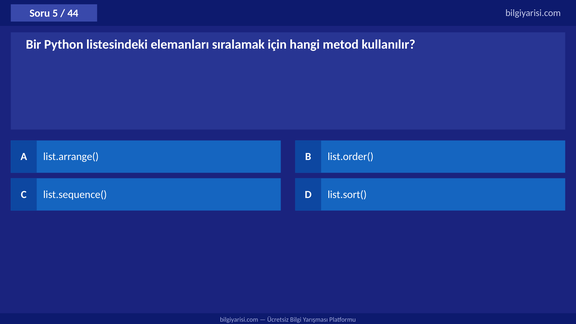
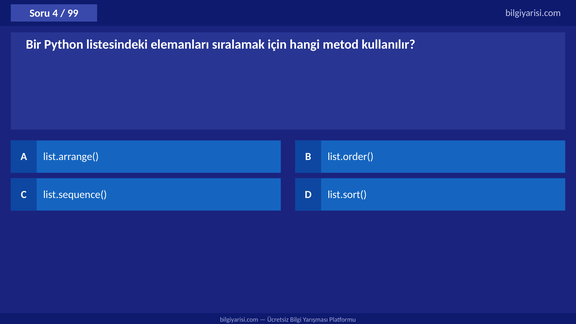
5: 5 -> 4 (55, 13)
44: 44 -> 99 (73, 13)
